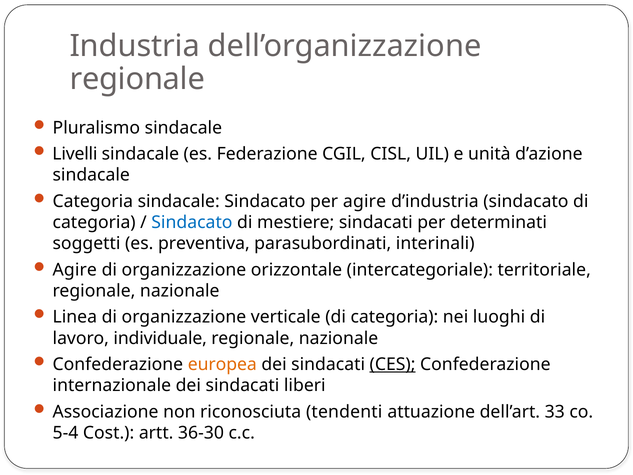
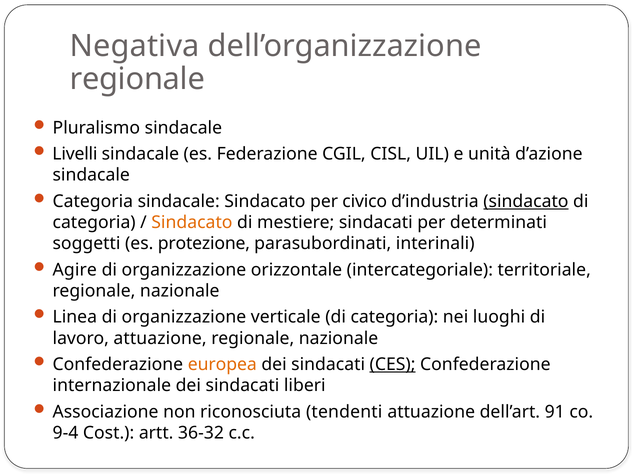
Industria: Industria -> Negativa (135, 46)
per agire: agire -> civico (365, 201)
sindacato underline: none -> present (526, 201)
Sindacato colour: blue -> orange (192, 222)
preventiva: preventiva -> protezione (204, 243)
lavoro individuale: individuale -> attuazione (160, 338)
33: 33 -> 91 (555, 412)
5-4: 5-4 -> 9-4 (66, 433)
36-30: 36-30 -> 36-32 (201, 433)
